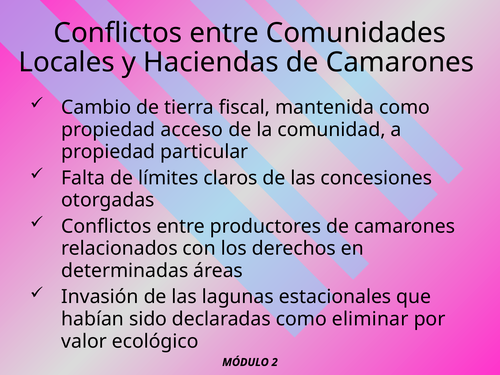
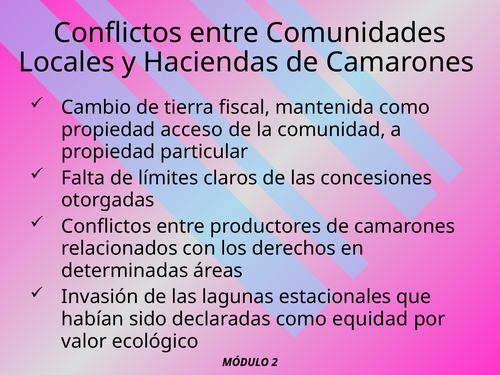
eliminar: eliminar -> equidad (370, 319)
